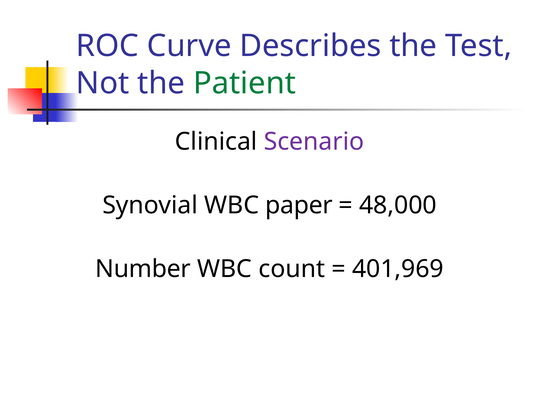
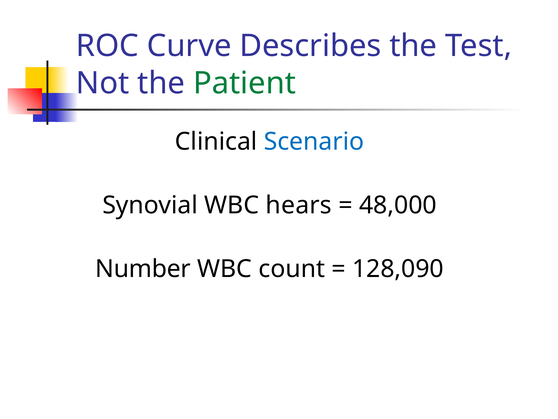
Scenario colour: purple -> blue (314, 142)
paper: paper -> hears (299, 205)
401,969: 401,969 -> 128,090 (398, 269)
